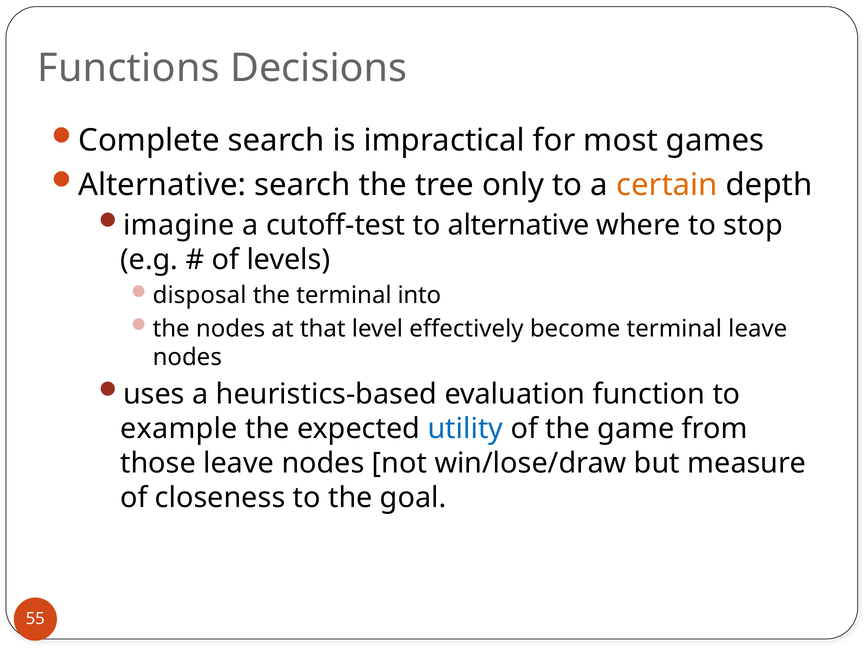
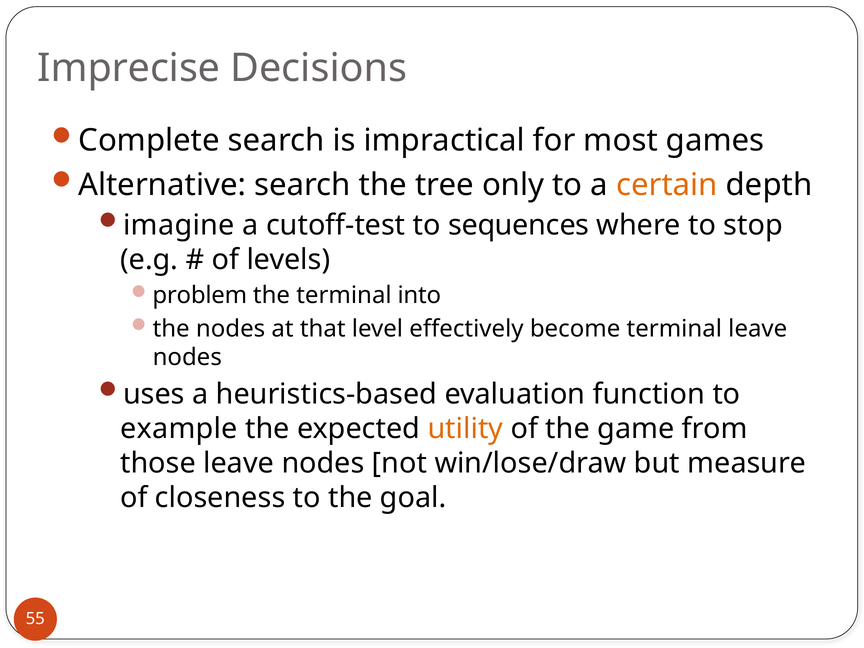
Functions: Functions -> Imprecise (129, 68)
to alternative: alternative -> sequences (519, 225)
disposal: disposal -> problem (200, 295)
utility colour: blue -> orange (465, 429)
